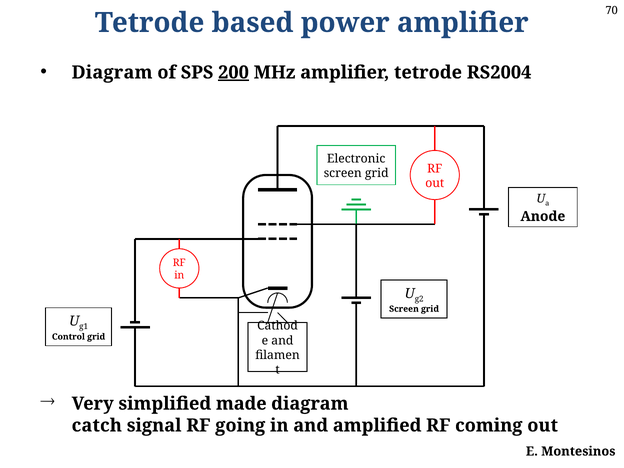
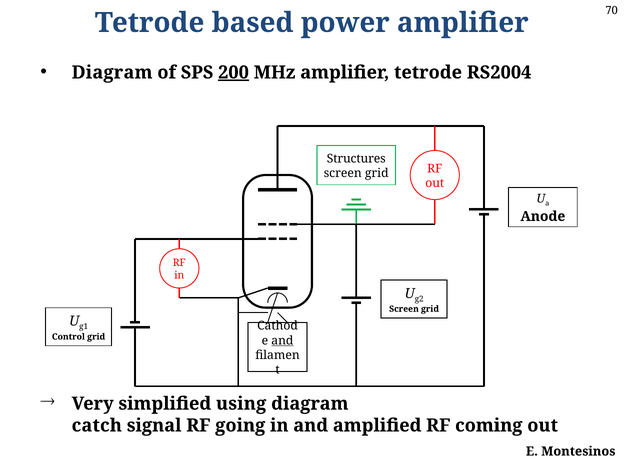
Electronic: Electronic -> Structures (356, 159)
and underline: none -> present (282, 341)
made: made -> using (241, 404)
